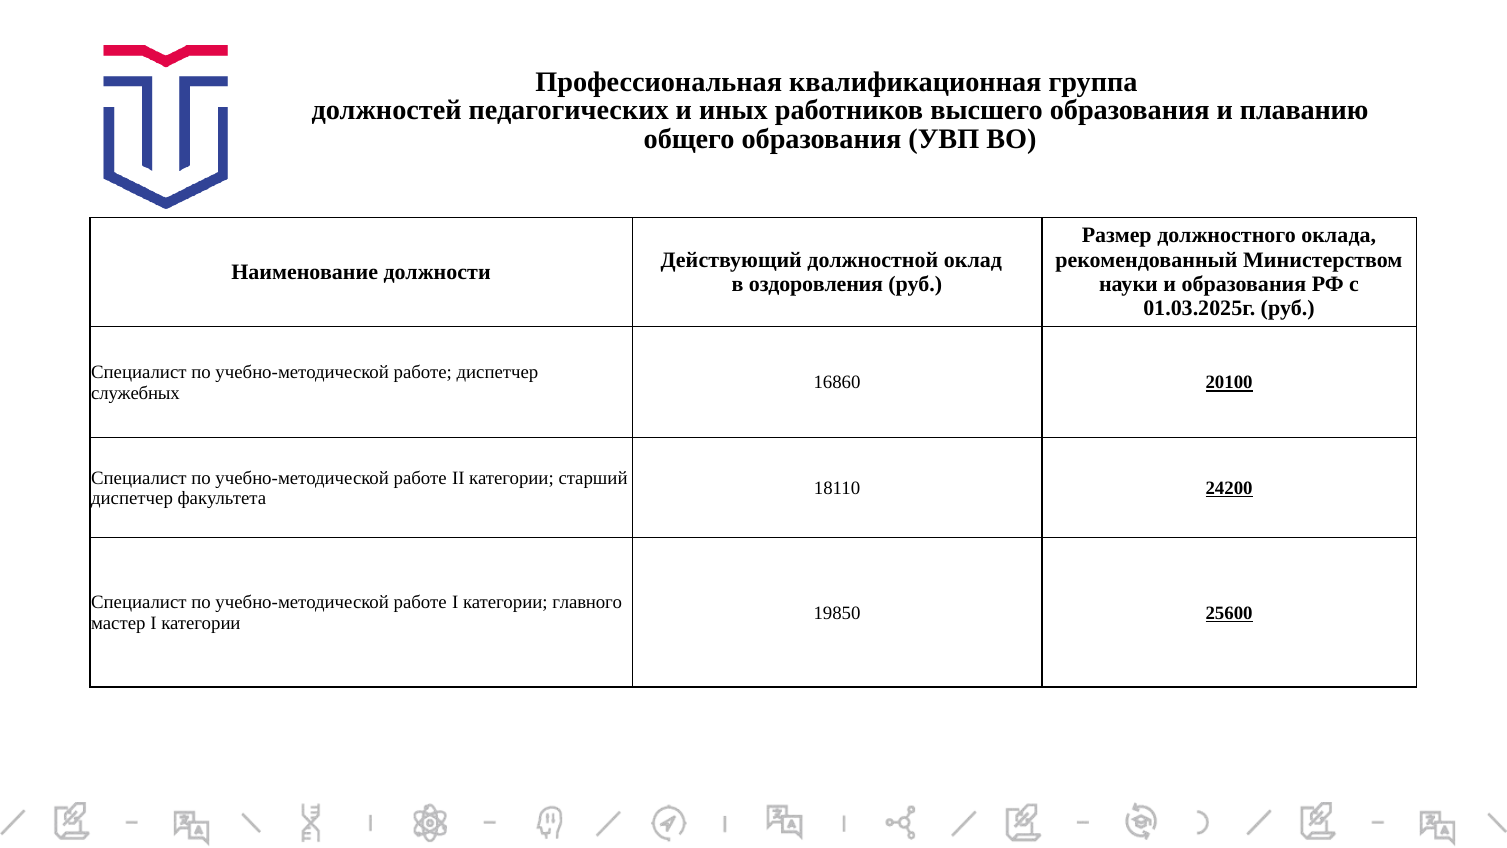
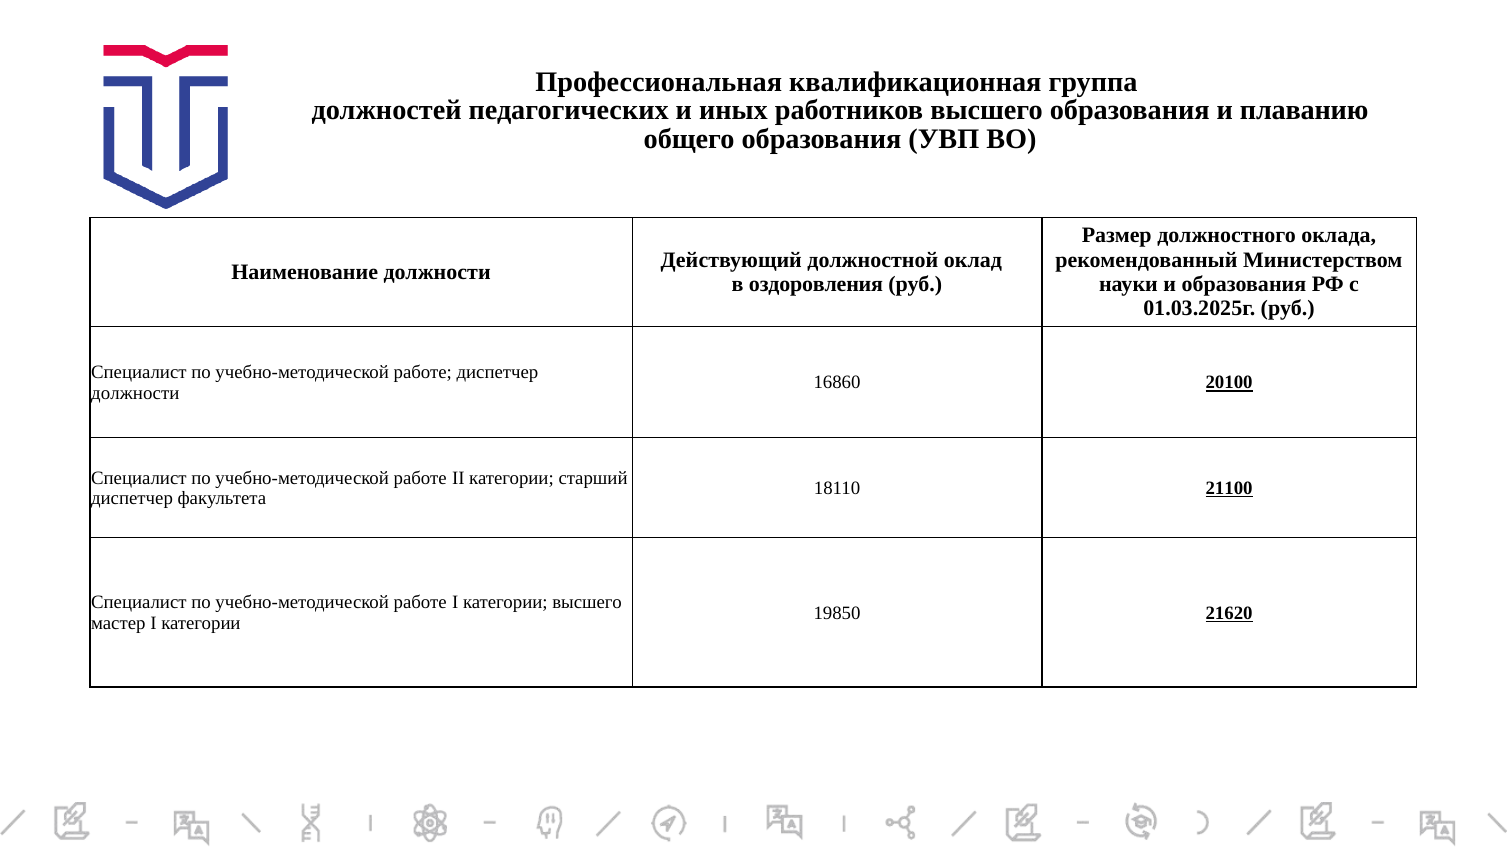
служебных: служебных -> должности (135, 393)
24200: 24200 -> 21100 (1229, 488)
категории главного: главного -> высшего (587, 602)
25600: 25600 -> 21620 (1229, 613)
